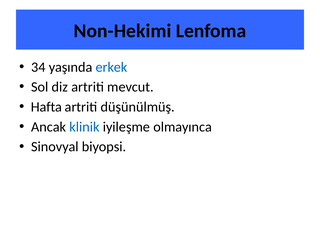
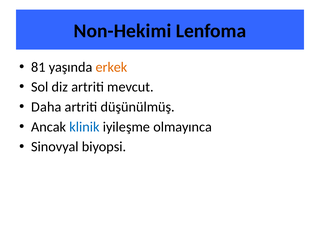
34: 34 -> 81 (38, 67)
erkek colour: blue -> orange (111, 67)
Hafta: Hafta -> Daha (46, 107)
